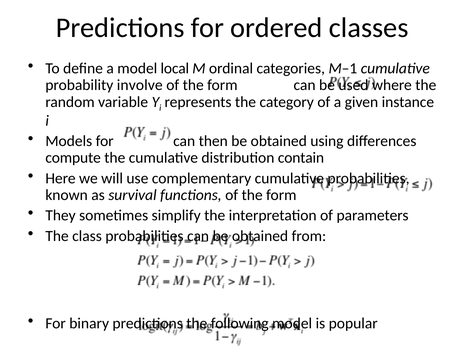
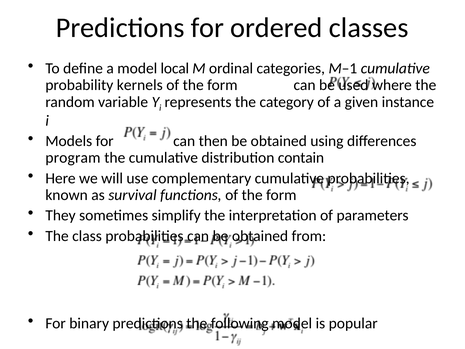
involve: involve -> kernels (140, 85)
compute: compute -> program (73, 158)
